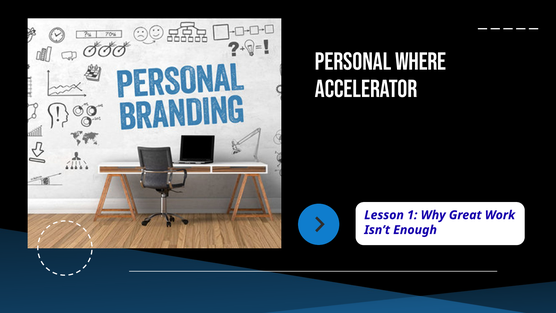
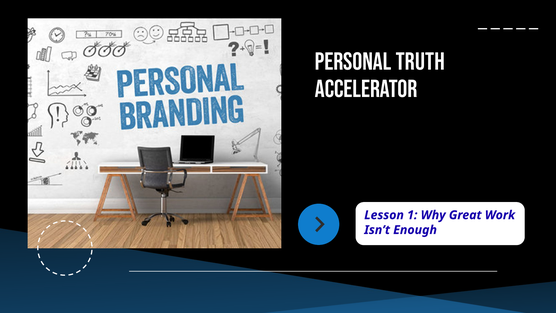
Where: Where -> Truth (420, 62)
